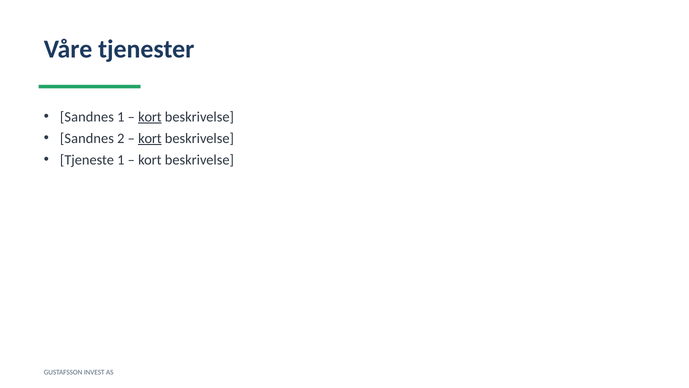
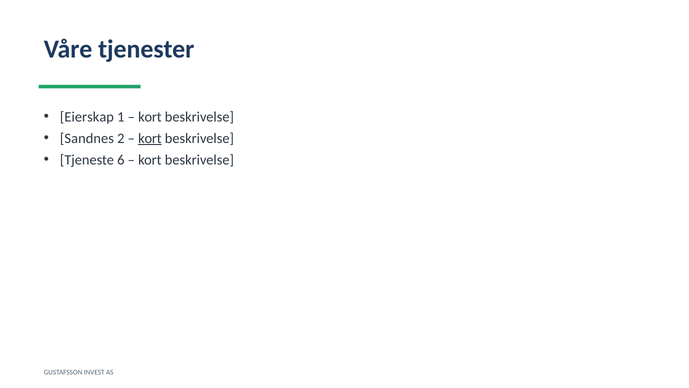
Sandnes: Sandnes -> Eierskap (87, 117)
kort underline: present -> none (150, 117)
Tjeneste 1: 1 -> 6 (121, 160)
